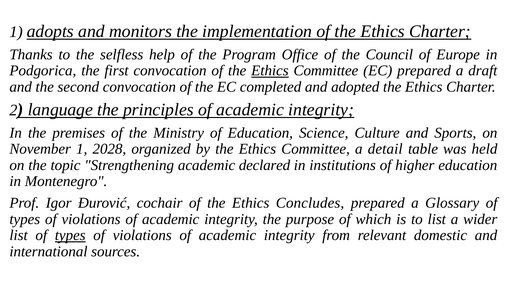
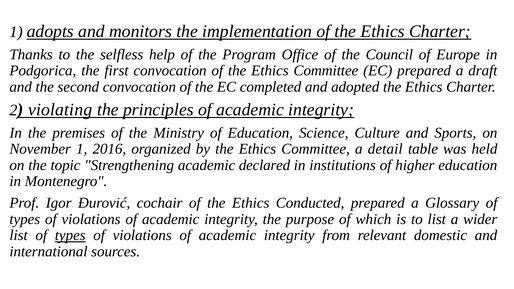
Ethics underline: present -> none (270, 71)
language: language -> violating (60, 110)
2028: 2028 -> 2016 (109, 149)
Concludes: Concludes -> Conducted (310, 203)
